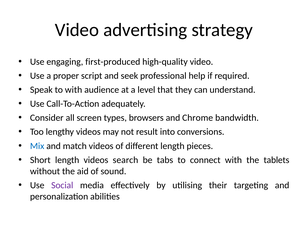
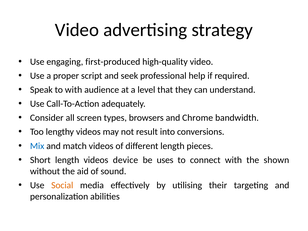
search: search -> device (125, 160)
tabs: tabs -> uses (165, 160)
tablets: tablets -> shown (276, 160)
Social colour: purple -> orange (62, 185)
